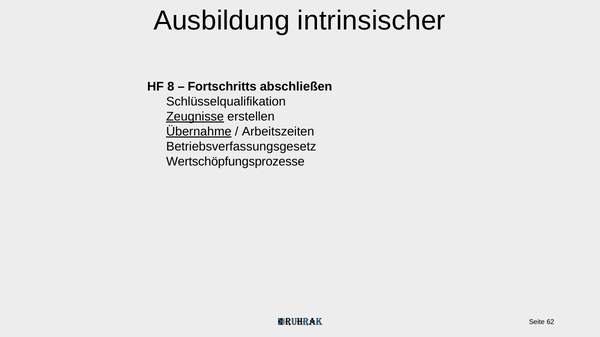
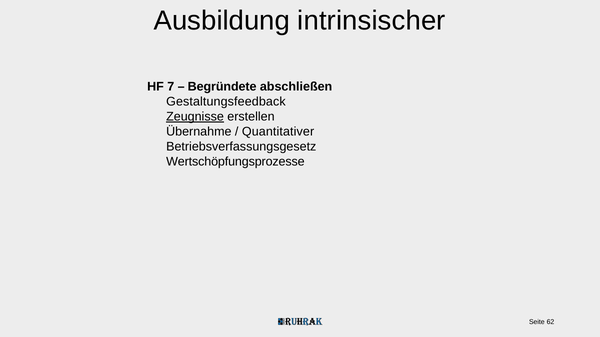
8: 8 -> 7 (171, 87)
Fortschritts: Fortschritts -> Begründete (222, 87)
Schlüsselqualifikation: Schlüsselqualifikation -> Gestaltungsfeedback (226, 102)
Übernahme underline: present -> none (199, 132)
Arbeitszeiten: Arbeitszeiten -> Quantitativer (278, 132)
